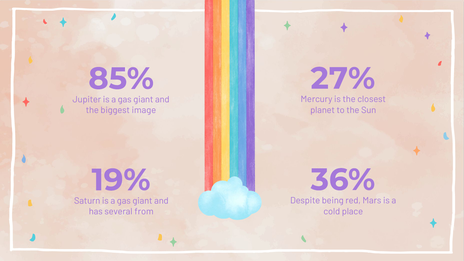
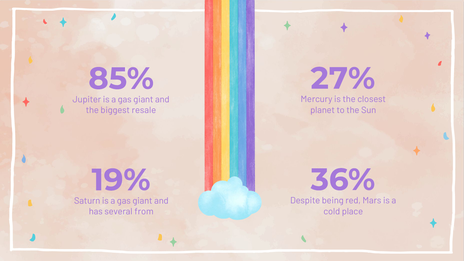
image: image -> resale (144, 110)
